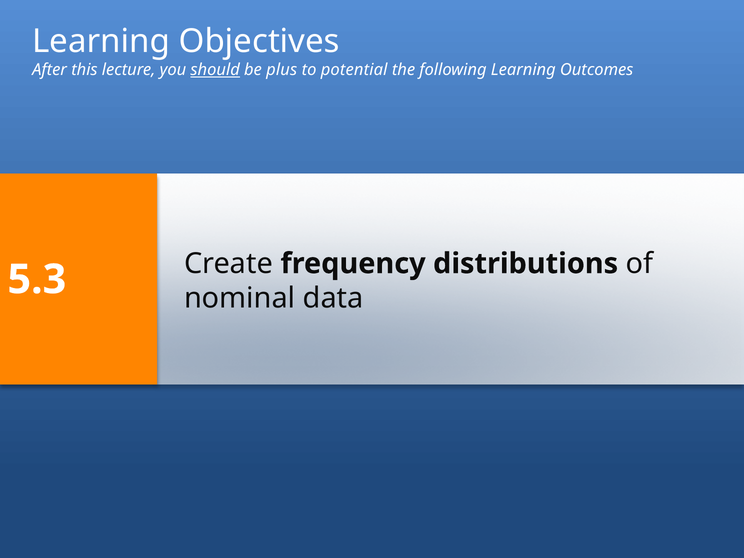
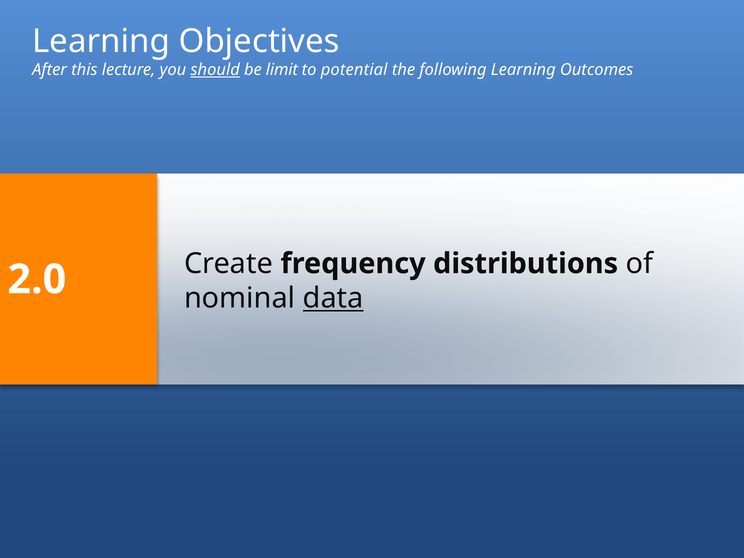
plus: plus -> limit (282, 70)
5.3: 5.3 -> 2.0 (37, 280)
data underline: none -> present (333, 298)
